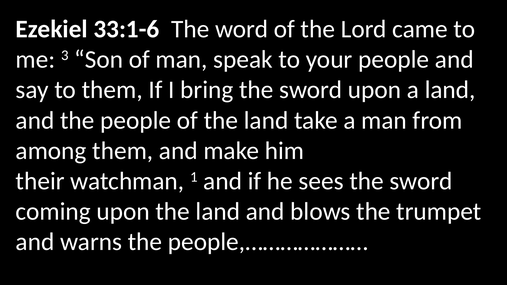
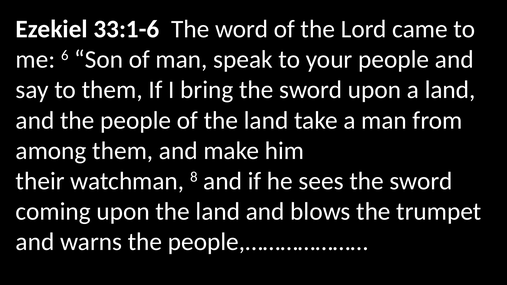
3: 3 -> 6 (65, 56)
1: 1 -> 8 (194, 177)
